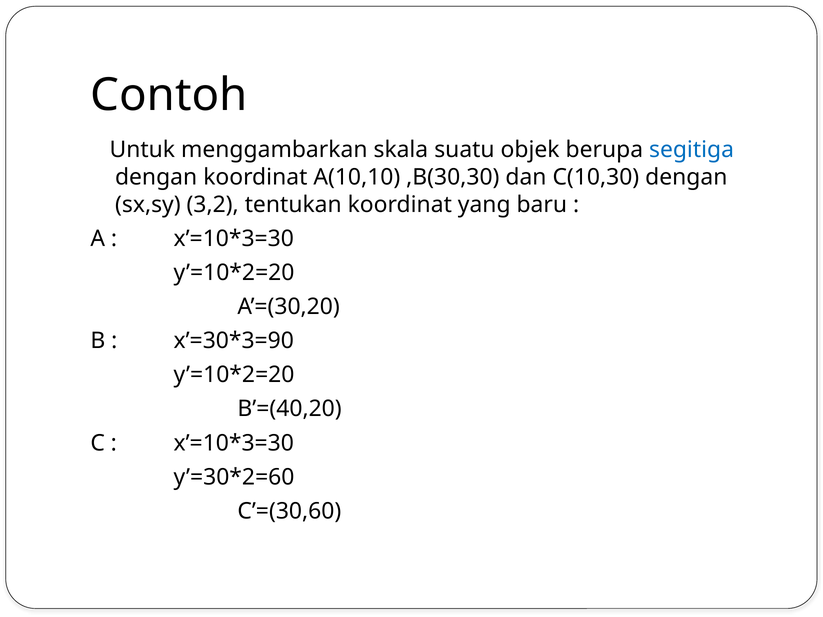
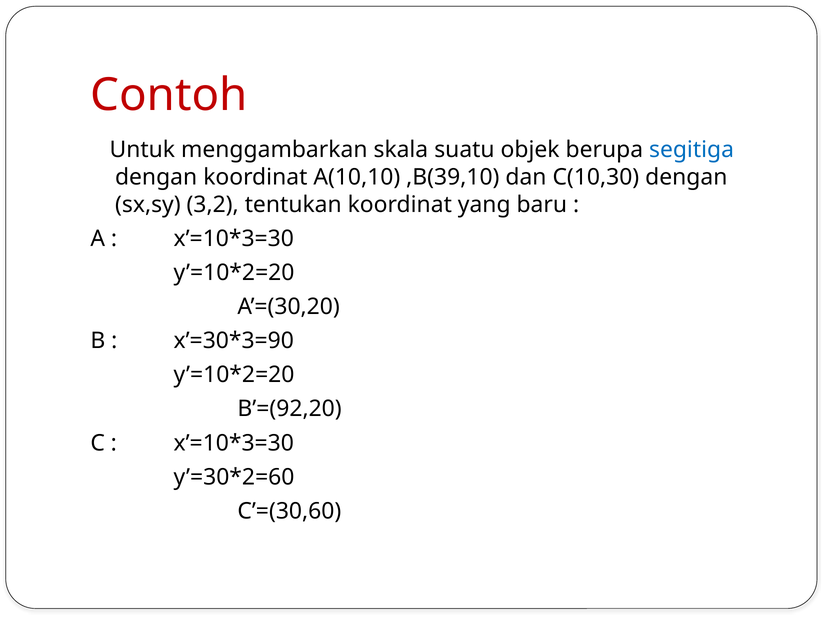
Contoh colour: black -> red (169, 95)
,B(30,30: ,B(30,30 -> ,B(39,10 (453, 177)
B’=(40,20: B’=(40,20 -> B’=(92,20 (290, 409)
